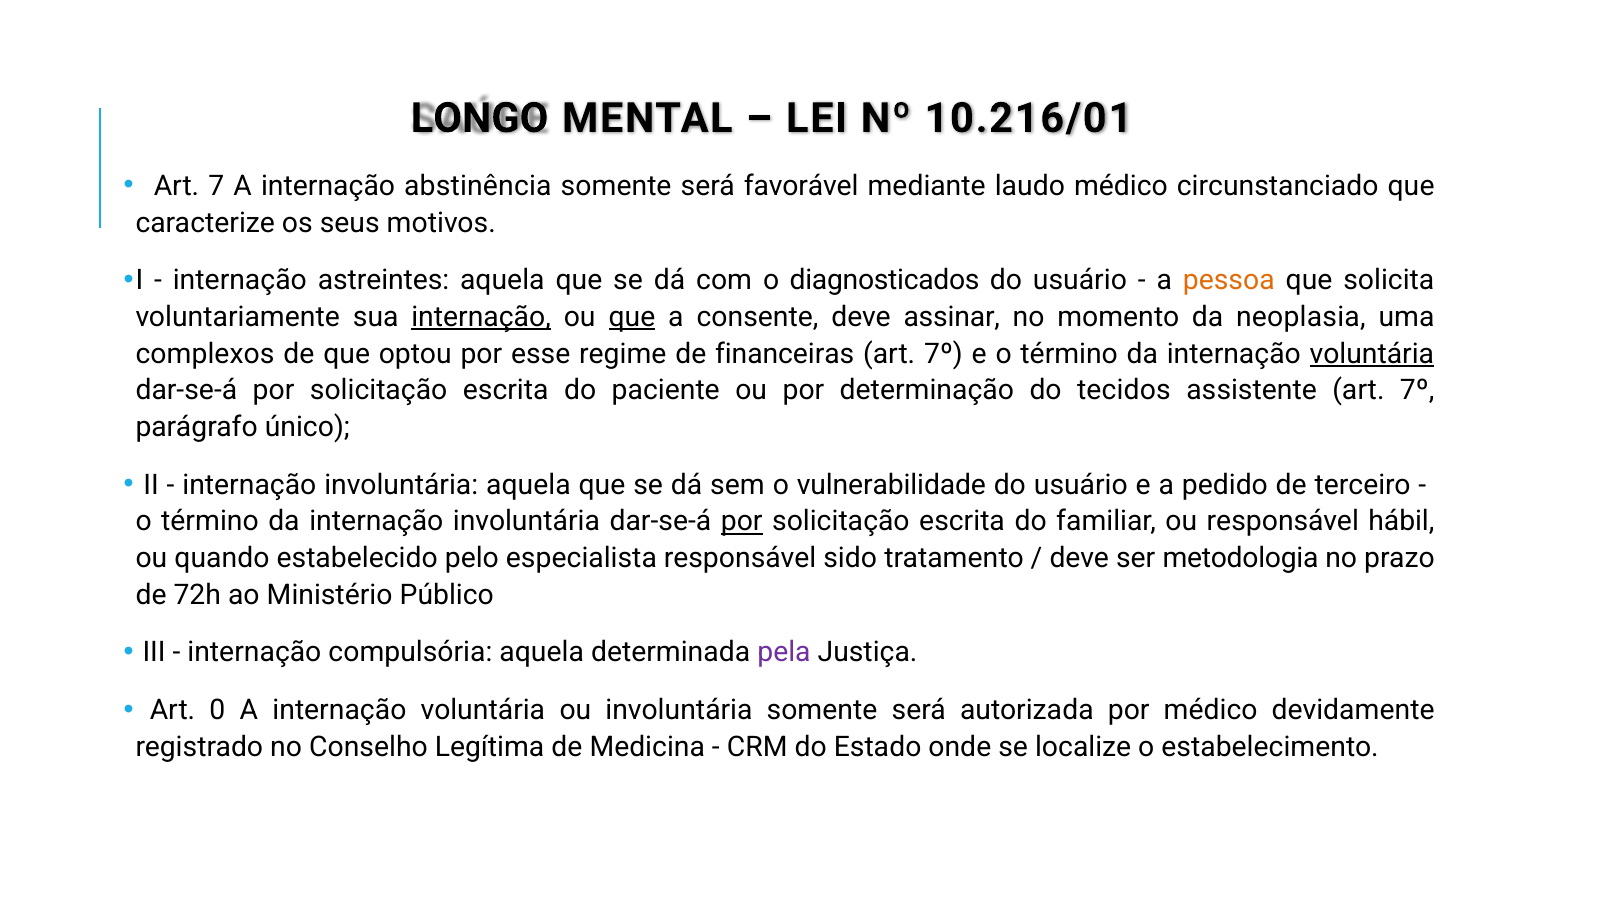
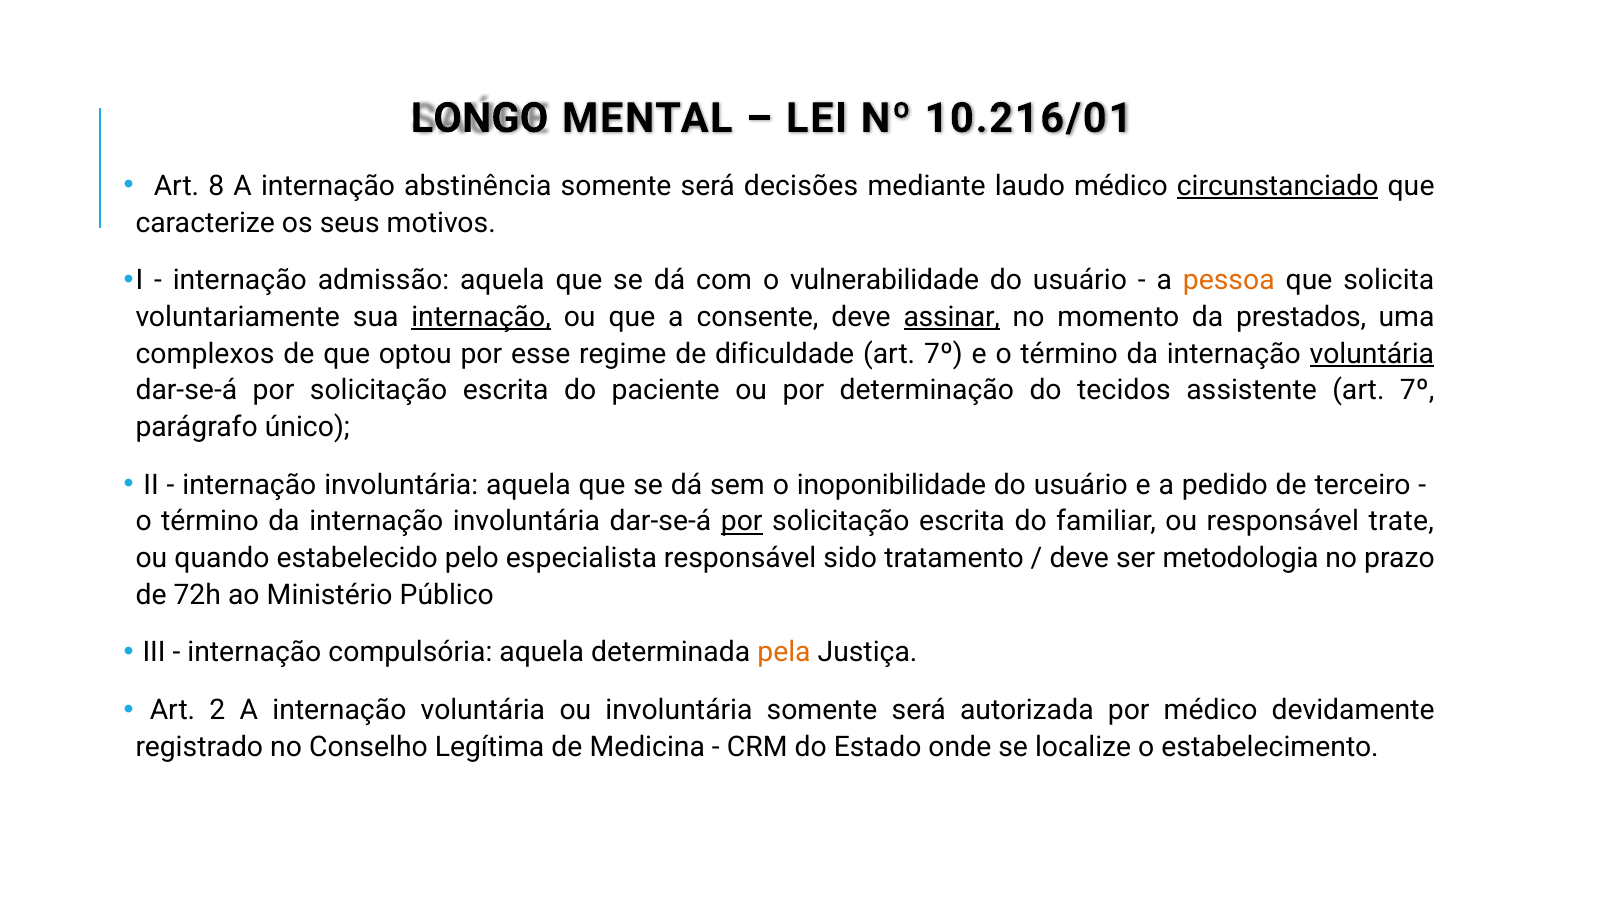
7: 7 -> 8 (216, 186)
favorável: favorável -> decisões (801, 186)
circunstanciado underline: none -> present (1278, 186)
astreintes: astreintes -> admissão (383, 280)
diagnosticados: diagnosticados -> vulnerabilidade (885, 280)
que underline: present -> none (632, 317)
assinar underline: none -> present (952, 317)
neoplasia: neoplasia -> prestados (1301, 317)
financeiras: financeiras -> dificuldade (785, 354)
vulnerabilidade: vulnerabilidade -> inoponibilidade (891, 485)
hábil: hábil -> trate (1401, 521)
pela colour: purple -> orange (784, 652)
0: 0 -> 2 (217, 710)
